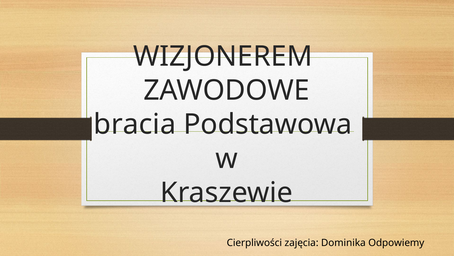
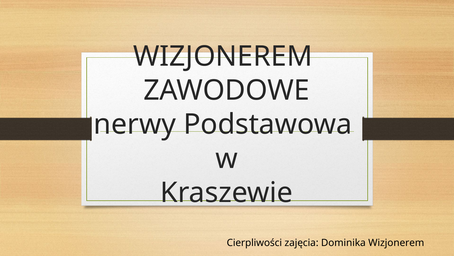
bracia: bracia -> nerwy (135, 124)
Dominika Odpowiemy: Odpowiemy -> Wizjonerem (396, 242)
